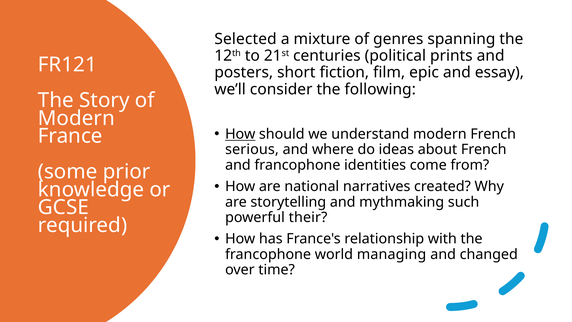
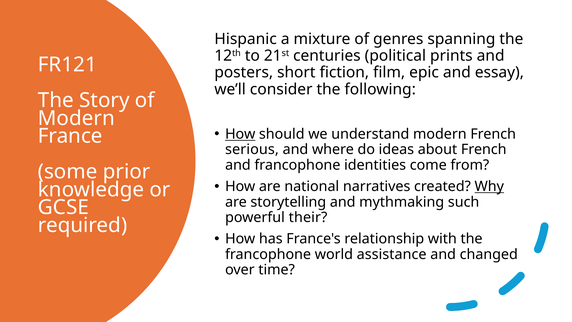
Selected: Selected -> Hispanic (246, 39)
Why underline: none -> present (489, 186)
managing: managing -> assistance (392, 254)
